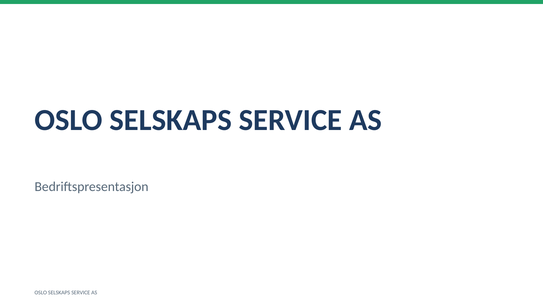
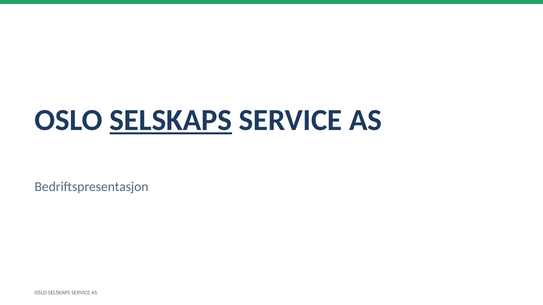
SELSKAPS underline: none -> present (171, 120)
